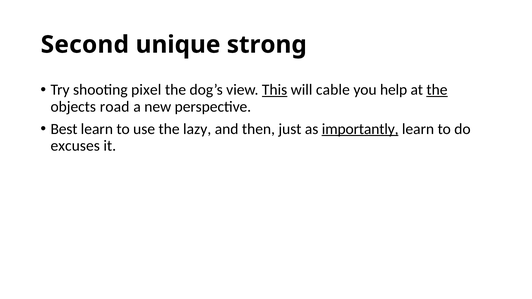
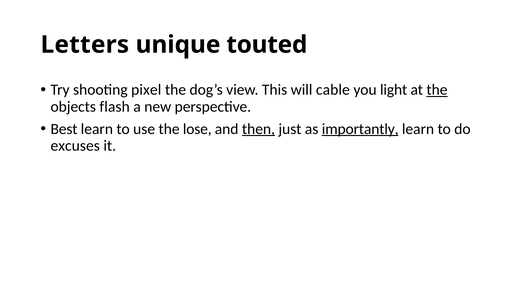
Second: Second -> Letters (85, 45)
strong: strong -> touted (267, 45)
This underline: present -> none (275, 90)
help: help -> light (394, 90)
road: road -> flash (115, 107)
lazy: lazy -> lose (197, 129)
then underline: none -> present (258, 129)
